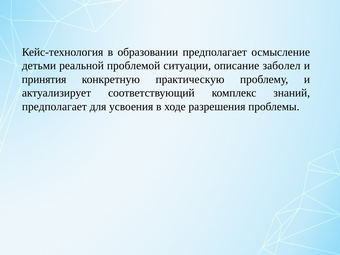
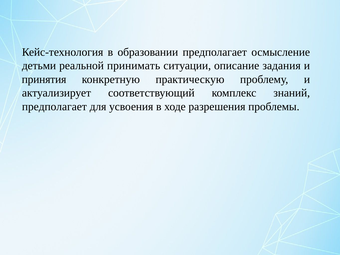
проблемой: проблемой -> принимать (134, 66)
заболел: заболел -> задания (282, 66)
